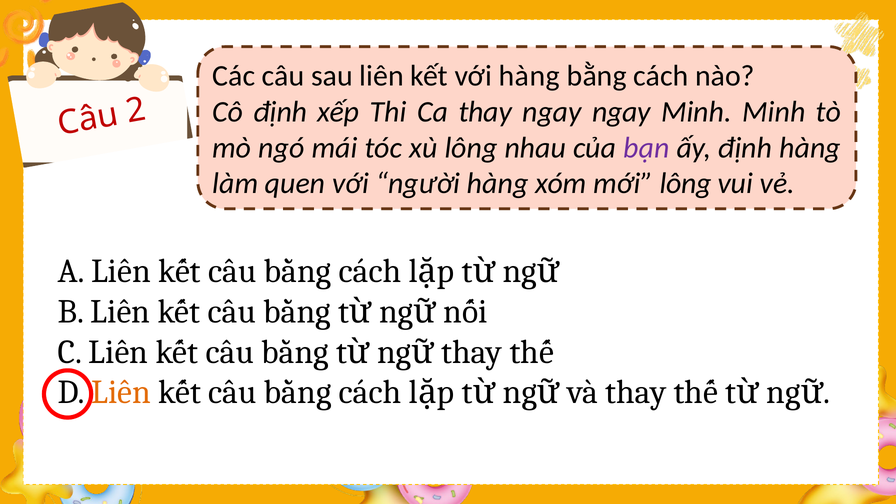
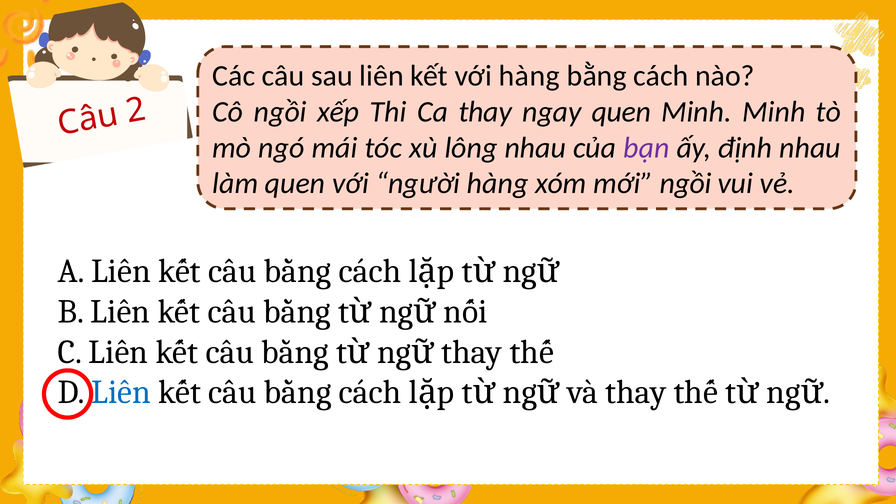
Cô định: định -> ngồi (280, 112)
ngay ngay: ngay -> quen (621, 112)
định hàng: hàng -> nhau (810, 148)
mới lông: lông -> ngồi (686, 184)
Liên colour: orange -> blue (121, 392)
